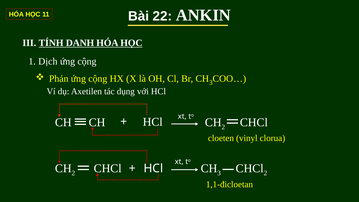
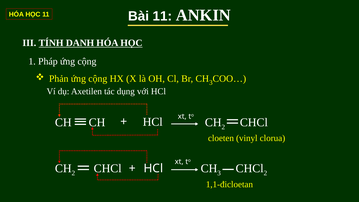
Bài 22: 22 -> 11 (162, 16)
Dịch: Dịch -> Pháp (48, 61)
